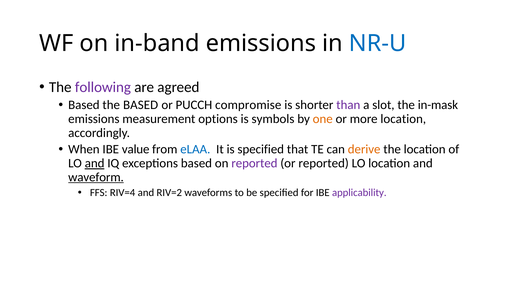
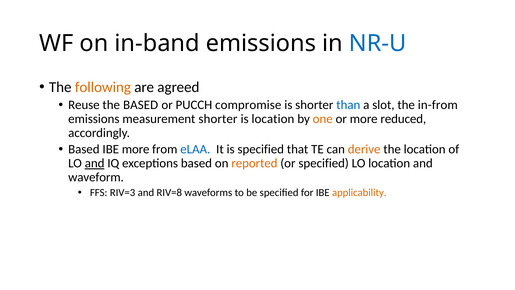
following colour: purple -> orange (103, 87)
Based: Based -> Reuse (84, 105)
than colour: purple -> blue (348, 105)
in-mask: in-mask -> in-from (438, 105)
measurement options: options -> shorter (218, 119)
is symbols: symbols -> location (273, 119)
more location: location -> reduced (403, 119)
When: When -> Based (84, 149)
IBE value: value -> more (136, 149)
reported colour: purple -> orange (254, 163)
or reported: reported -> specified (324, 163)
waveform underline: present -> none (96, 177)
RIV=4: RIV=4 -> RIV=3 (123, 192)
RIV=2: RIV=2 -> RIV=8 (169, 192)
applicability colour: purple -> orange (359, 192)
